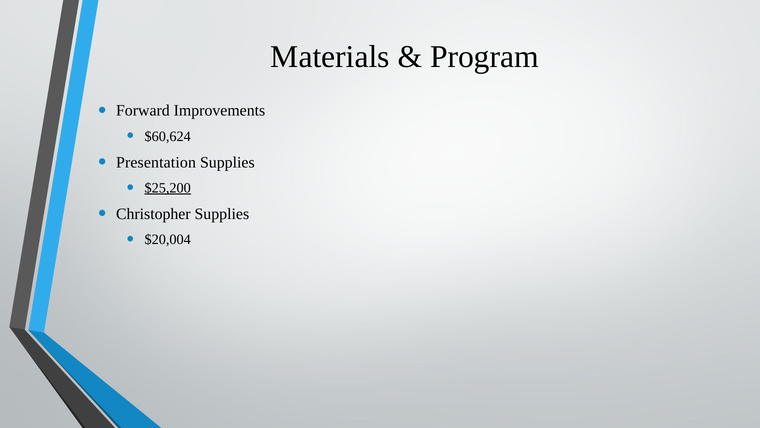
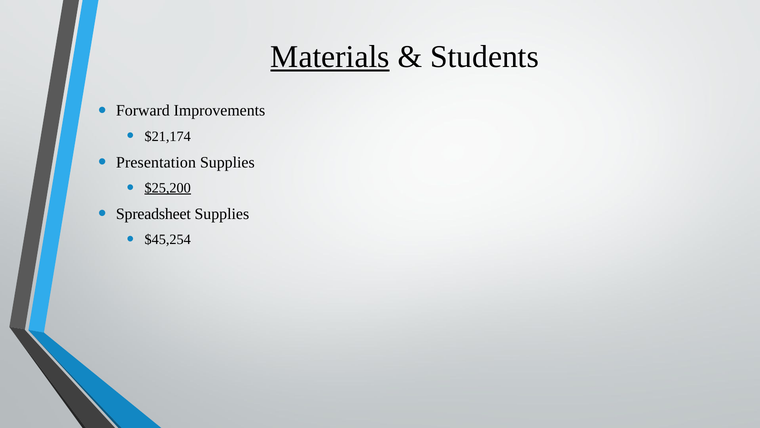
Materials underline: none -> present (330, 57)
Program: Program -> Students (484, 57)
$60,624: $60,624 -> $21,174 (168, 136)
Christopher: Christopher -> Spreadsheet (153, 214)
$20,004: $20,004 -> $45,254 (168, 239)
